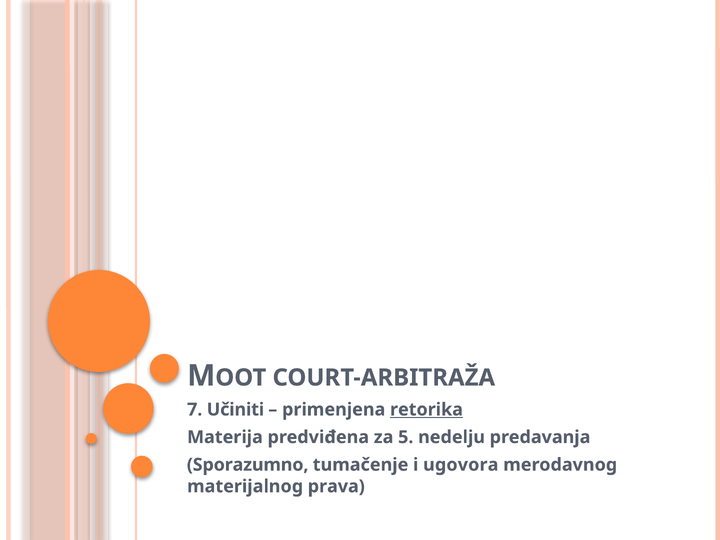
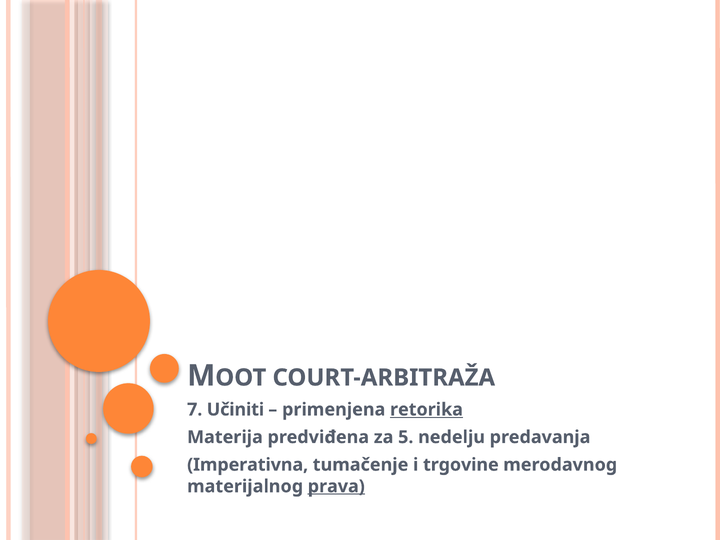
Sporazumno: Sporazumno -> Imperativna (248, 465)
ugovora: ugovora -> trgovine (461, 465)
prava underline: none -> present (336, 486)
